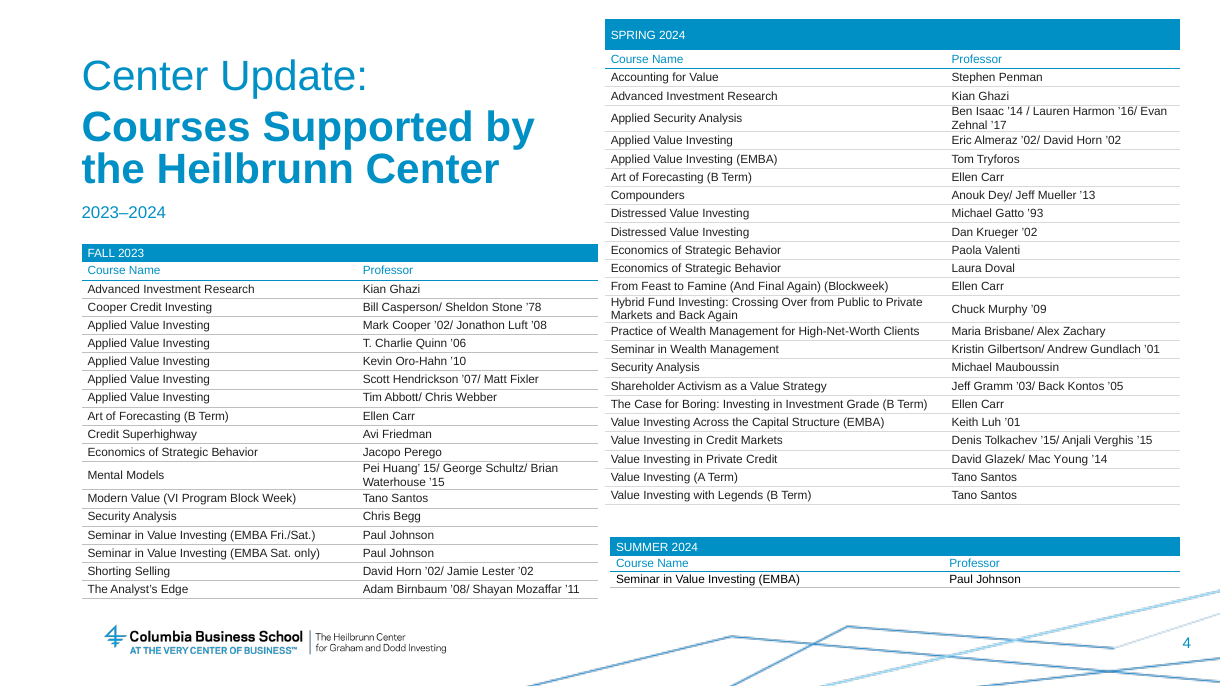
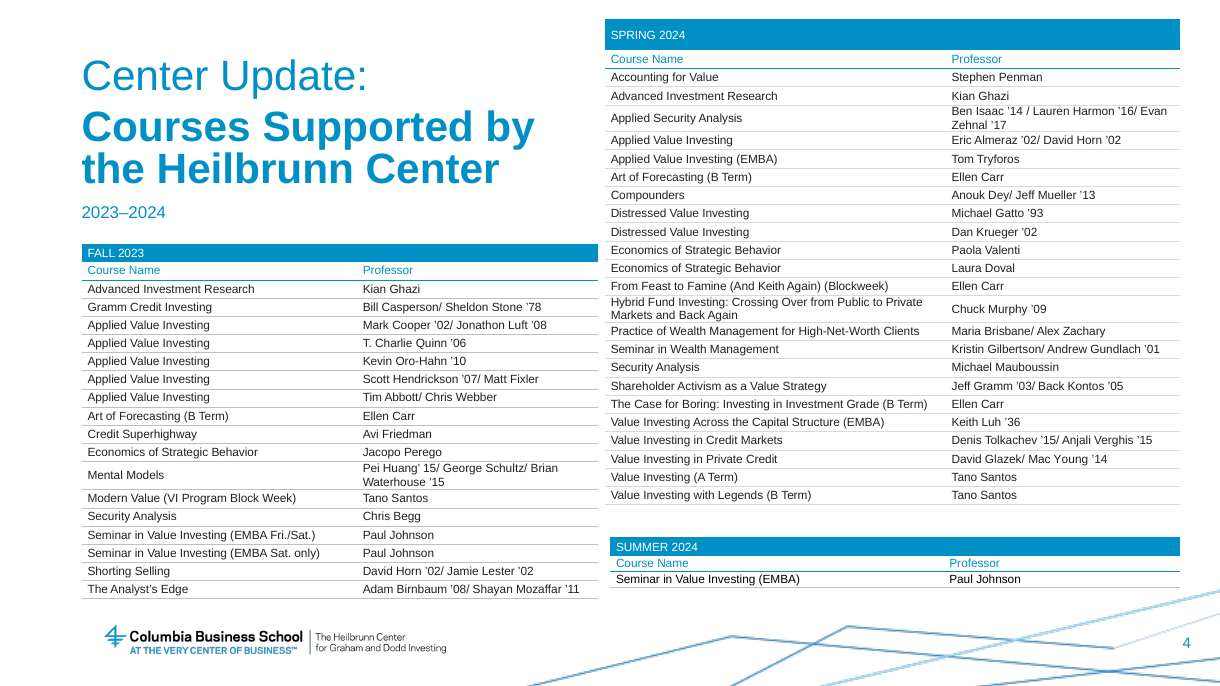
And Final: Final -> Keith (771, 287)
Cooper: Cooper -> Gramm (107, 307)
Luh ’01: ’01 -> ’36 (1013, 423)
